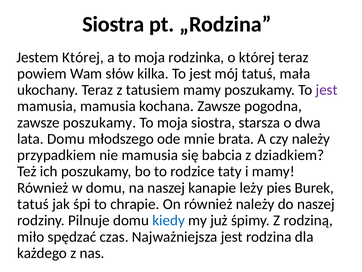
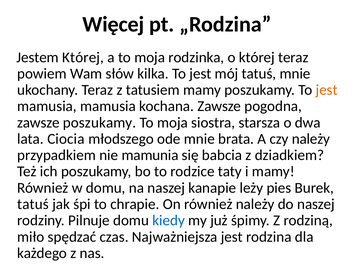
Siostra: Siostra -> Więcej (113, 24)
tatuś mała: mała -> mnie (295, 73)
jest colour: purple -> orange (327, 90)
lata Domu: Domu -> Ciocia (66, 139)
nie mamusia: mamusia -> mamunia (150, 155)
